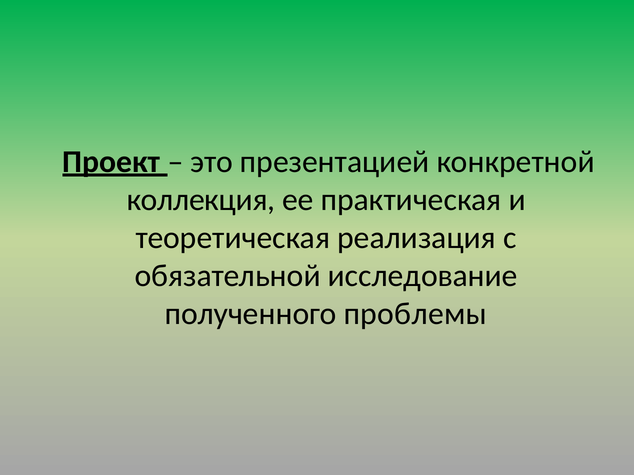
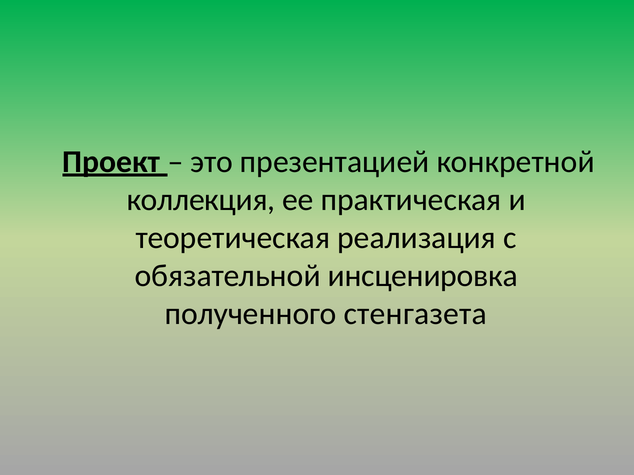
исследование: исследование -> инсценировка (423, 276)
проблемы: проблемы -> стенгазета (415, 314)
